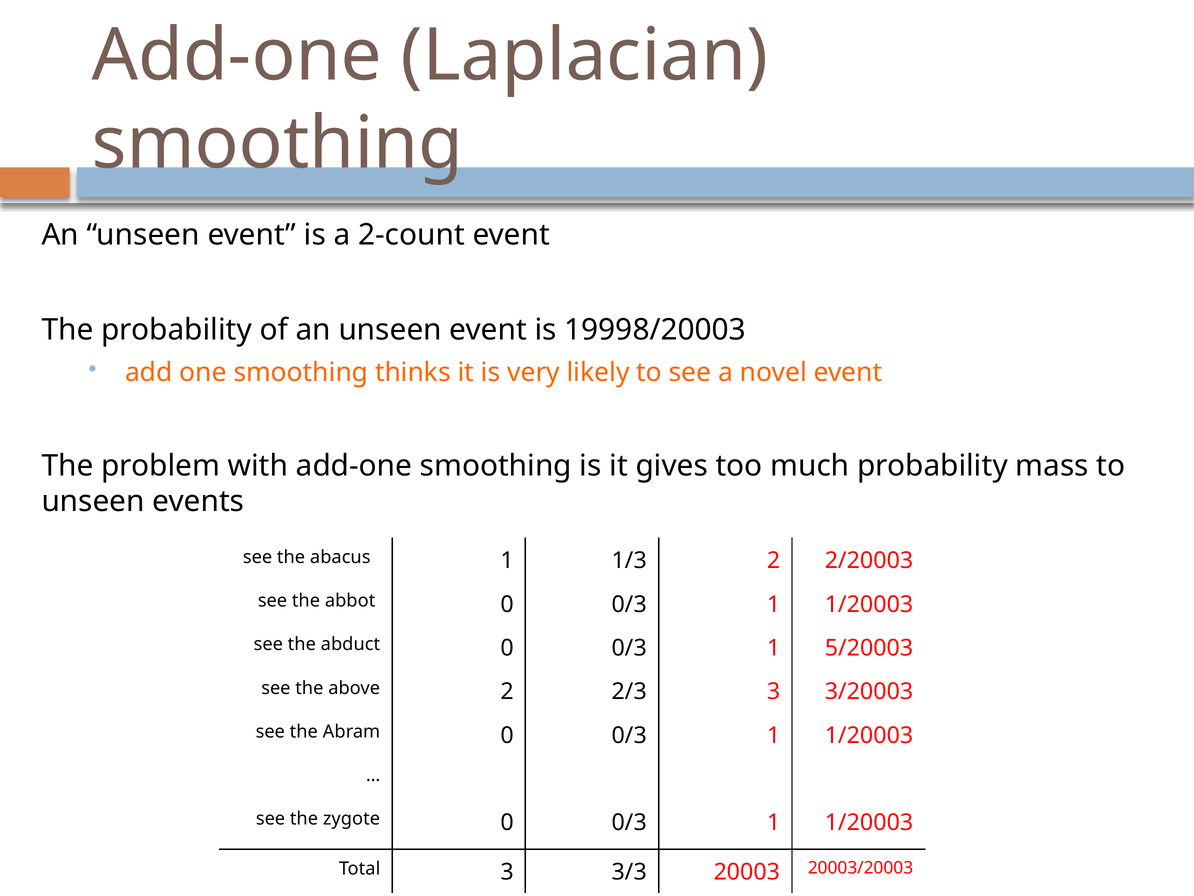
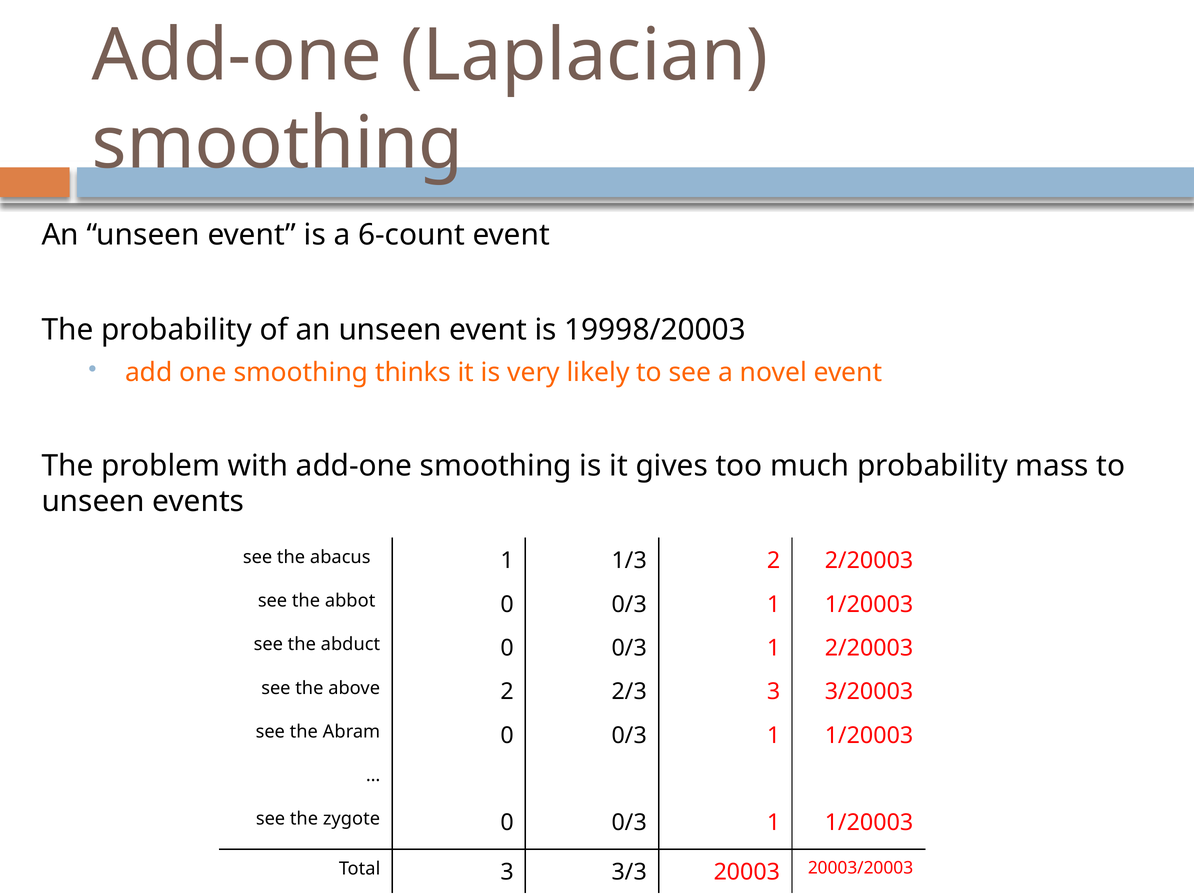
2-count: 2-count -> 6-count (411, 235)
1 5/20003: 5/20003 -> 2/20003 (869, 648)
